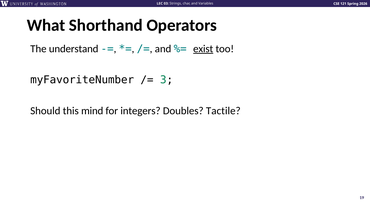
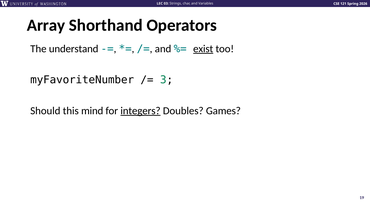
What: What -> Array (46, 25)
integers underline: none -> present (140, 111)
Tactile: Tactile -> Games (223, 111)
